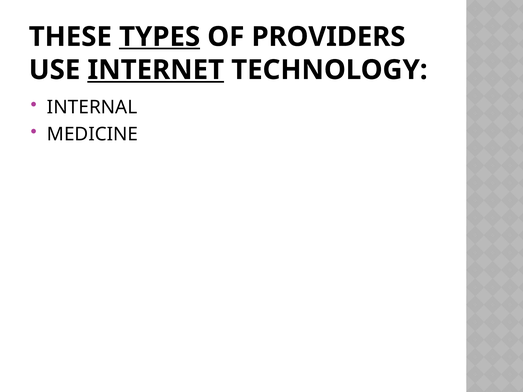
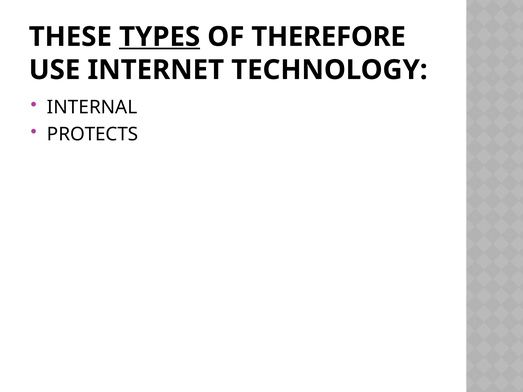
PROVIDERS: PROVIDERS -> THEREFORE (329, 37)
INTERNET underline: present -> none (156, 70)
MEDICINE: MEDICINE -> PROTECTS (93, 134)
